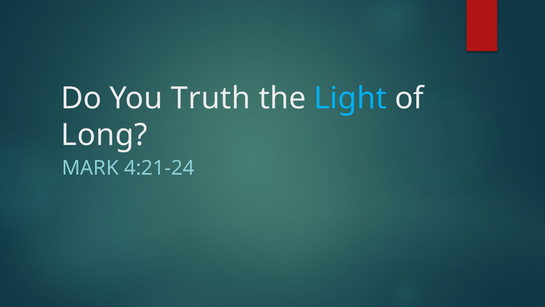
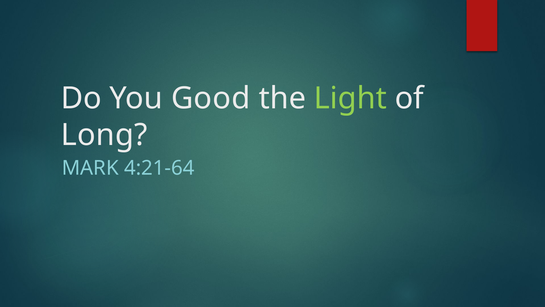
Truth: Truth -> Good (211, 98)
Light colour: light blue -> light green (350, 98)
4:21-24: 4:21-24 -> 4:21-64 (159, 168)
